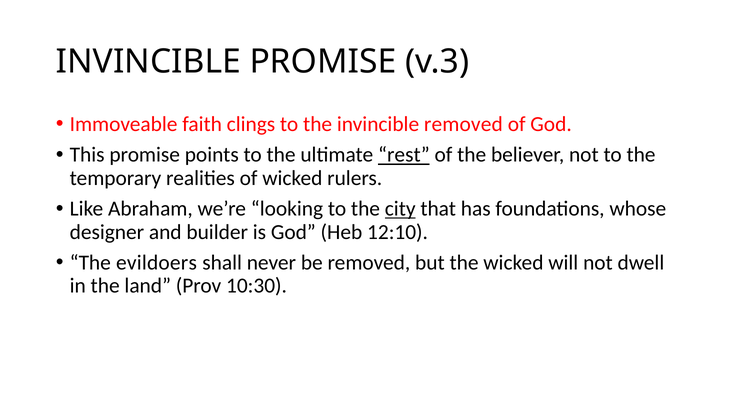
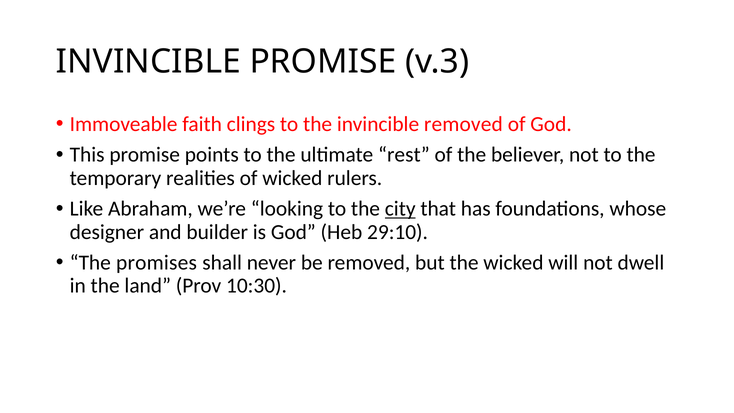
rest underline: present -> none (404, 155)
12:10: 12:10 -> 29:10 (398, 232)
evildoers: evildoers -> promises (156, 263)
